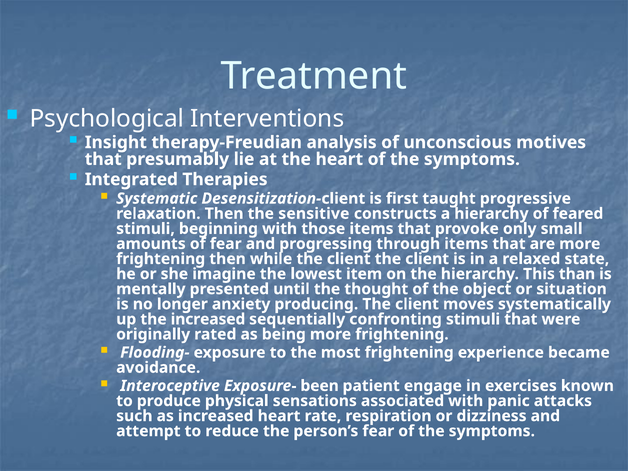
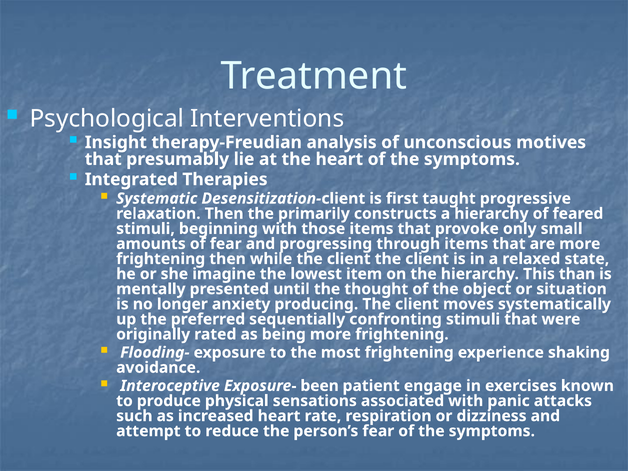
sensitive: sensitive -> primarily (314, 214)
the increased: increased -> preferred (208, 319)
became: became -> shaking (579, 353)
